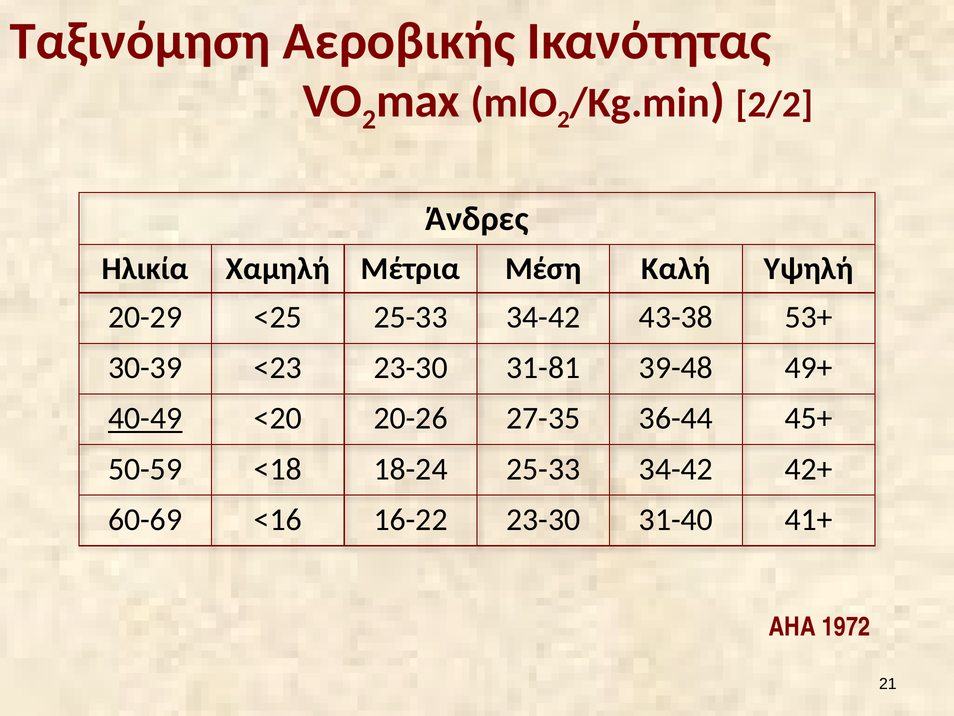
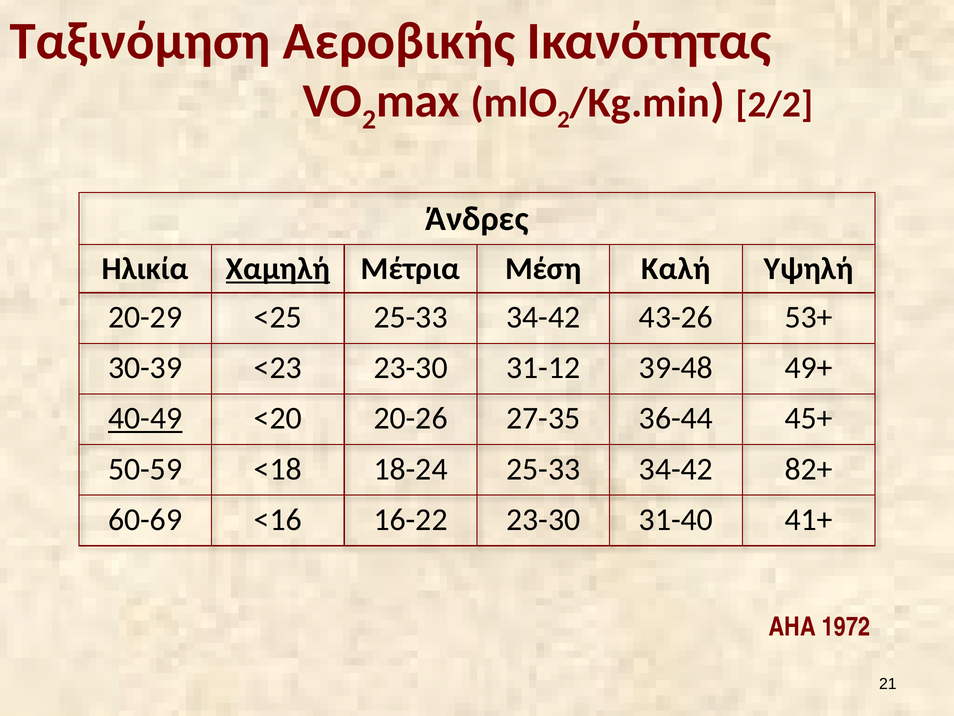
Χαμηλή underline: none -> present (278, 269)
43-38: 43-38 -> 43-26 (676, 317)
31-81: 31-81 -> 31-12 (543, 368)
42+: 42+ -> 82+ (809, 469)
